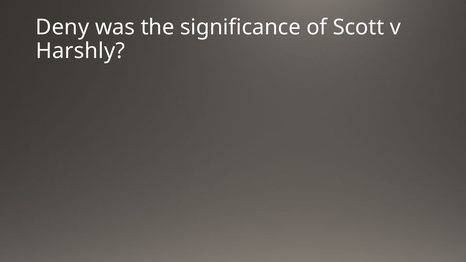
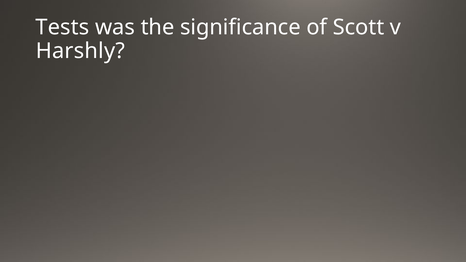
Deny: Deny -> Tests (62, 27)
